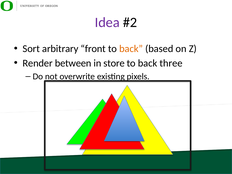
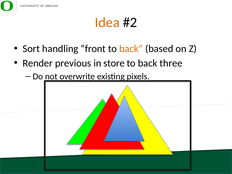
Idea colour: purple -> orange (107, 22)
arbitrary: arbitrary -> handling (60, 49)
between: between -> previous (73, 63)
